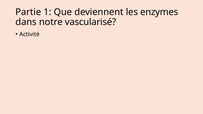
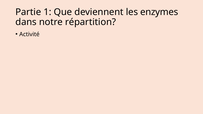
vascularisé: vascularisé -> répartition (91, 22)
